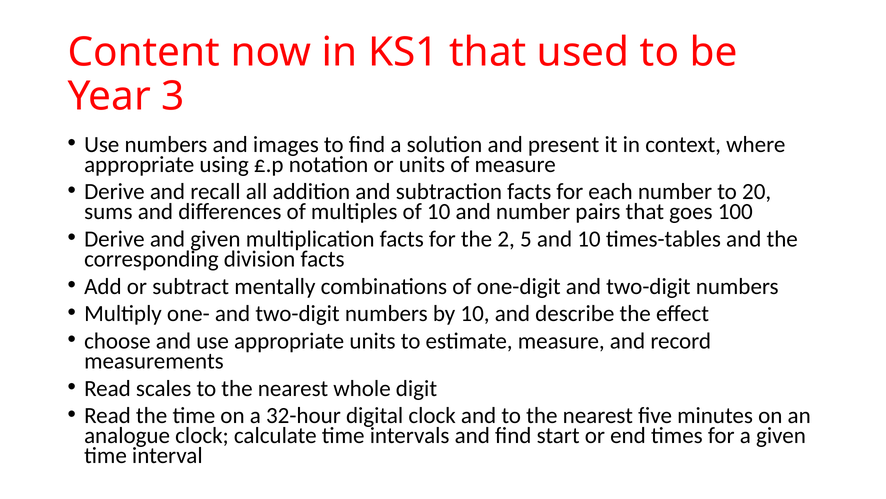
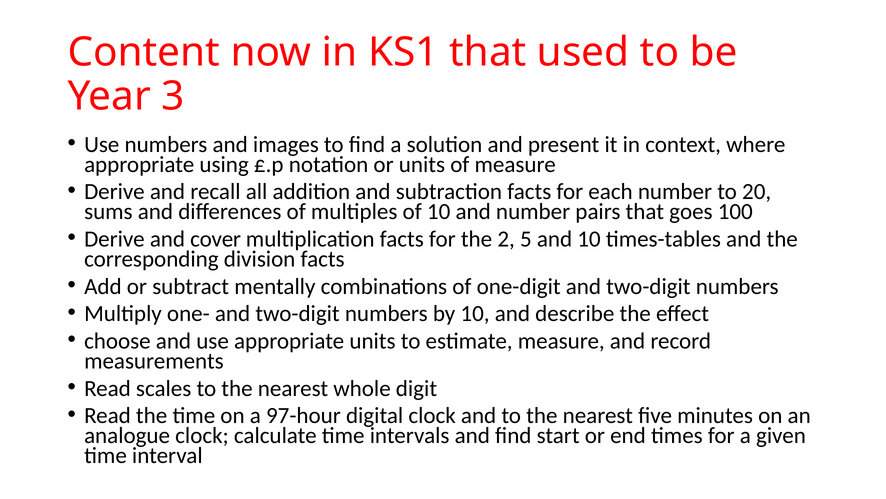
and given: given -> cover (216, 239)
32-hour: 32-hour -> 97-hour (303, 415)
